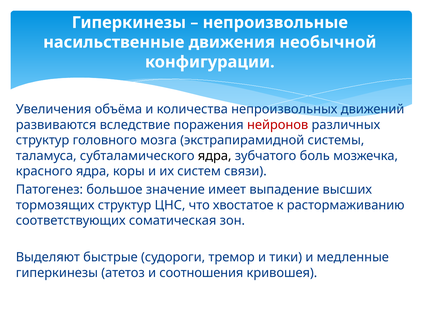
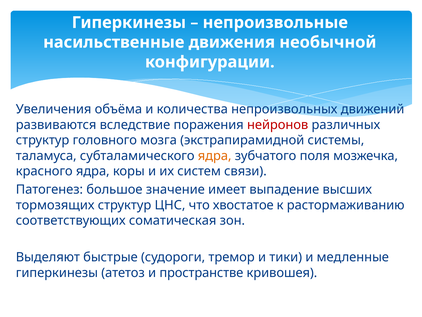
ядра colour: black -> orange (215, 156)
боль: боль -> поля (315, 156)
соотношения: соотношения -> пространстве (201, 272)
